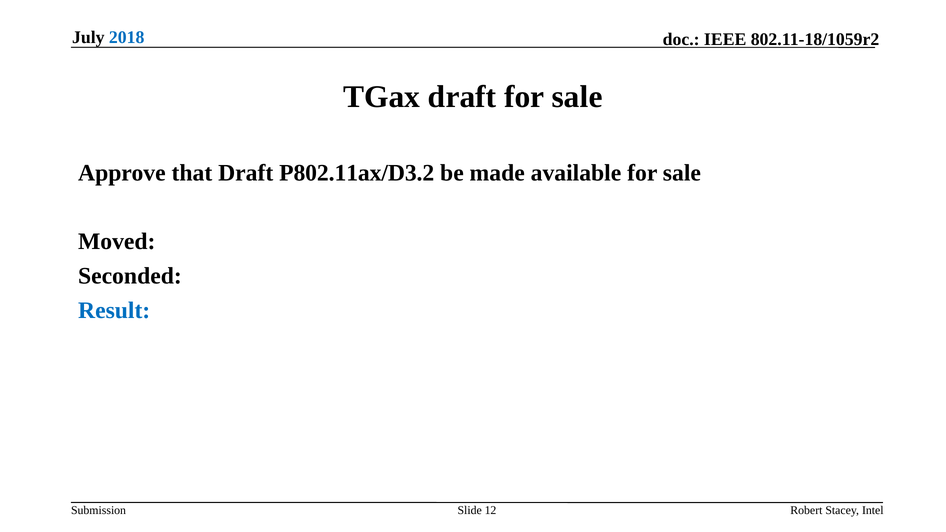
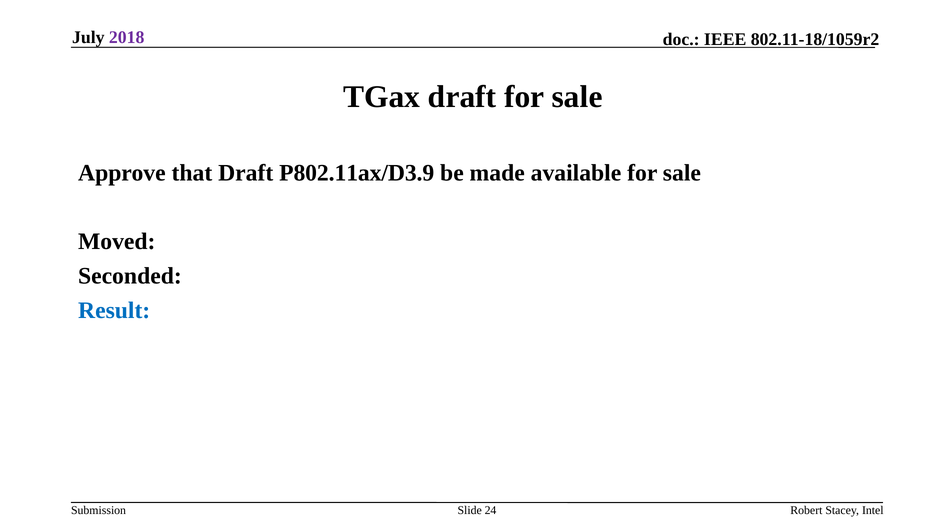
2018 colour: blue -> purple (127, 38)
P802.11ax/D3.2: P802.11ax/D3.2 -> P802.11ax/D3.9 (357, 173)
12: 12 -> 24 (491, 510)
